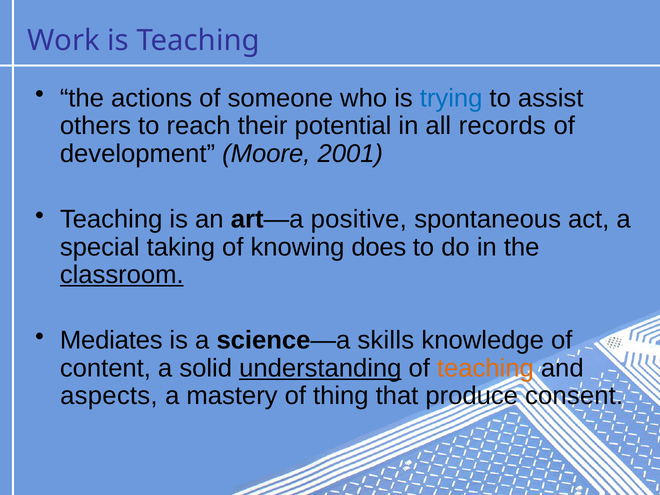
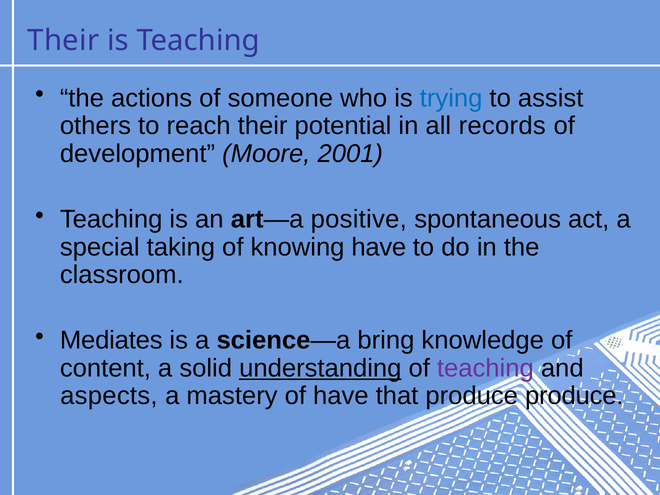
Work: Work -> Their (63, 40)
knowing does: does -> have (379, 247)
classroom underline: present -> none (122, 275)
skills: skills -> bring (386, 341)
teaching colour: orange -> purple (485, 368)
of thing: thing -> have (341, 396)
produce consent: consent -> produce (574, 396)
